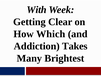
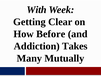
Which: Which -> Before (51, 34)
Brightest: Brightest -> Mutually (64, 58)
